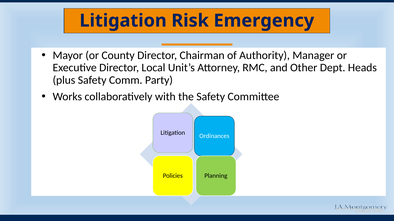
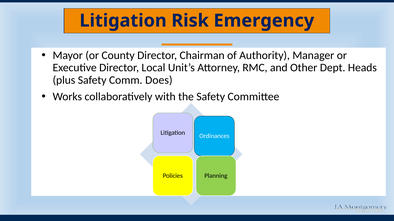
Party: Party -> Does (159, 80)
